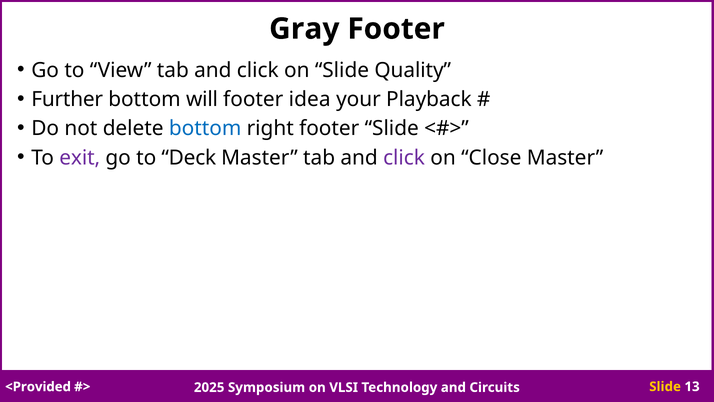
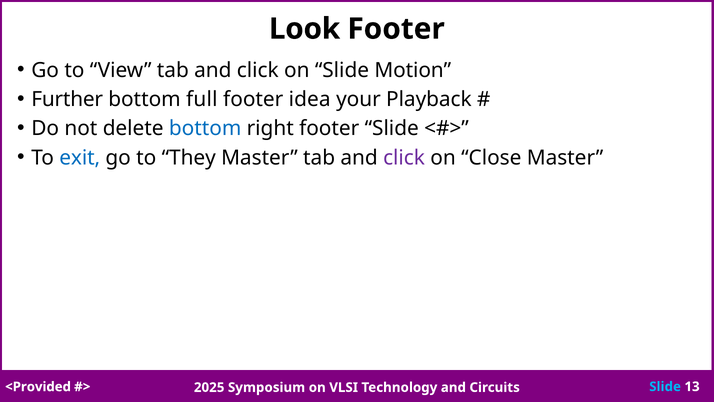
Gray: Gray -> Look (305, 29)
Quality: Quality -> Motion (413, 70)
will: will -> full (202, 99)
exit colour: purple -> blue (80, 157)
Deck: Deck -> They (189, 157)
Slide colour: yellow -> light blue (665, 386)
